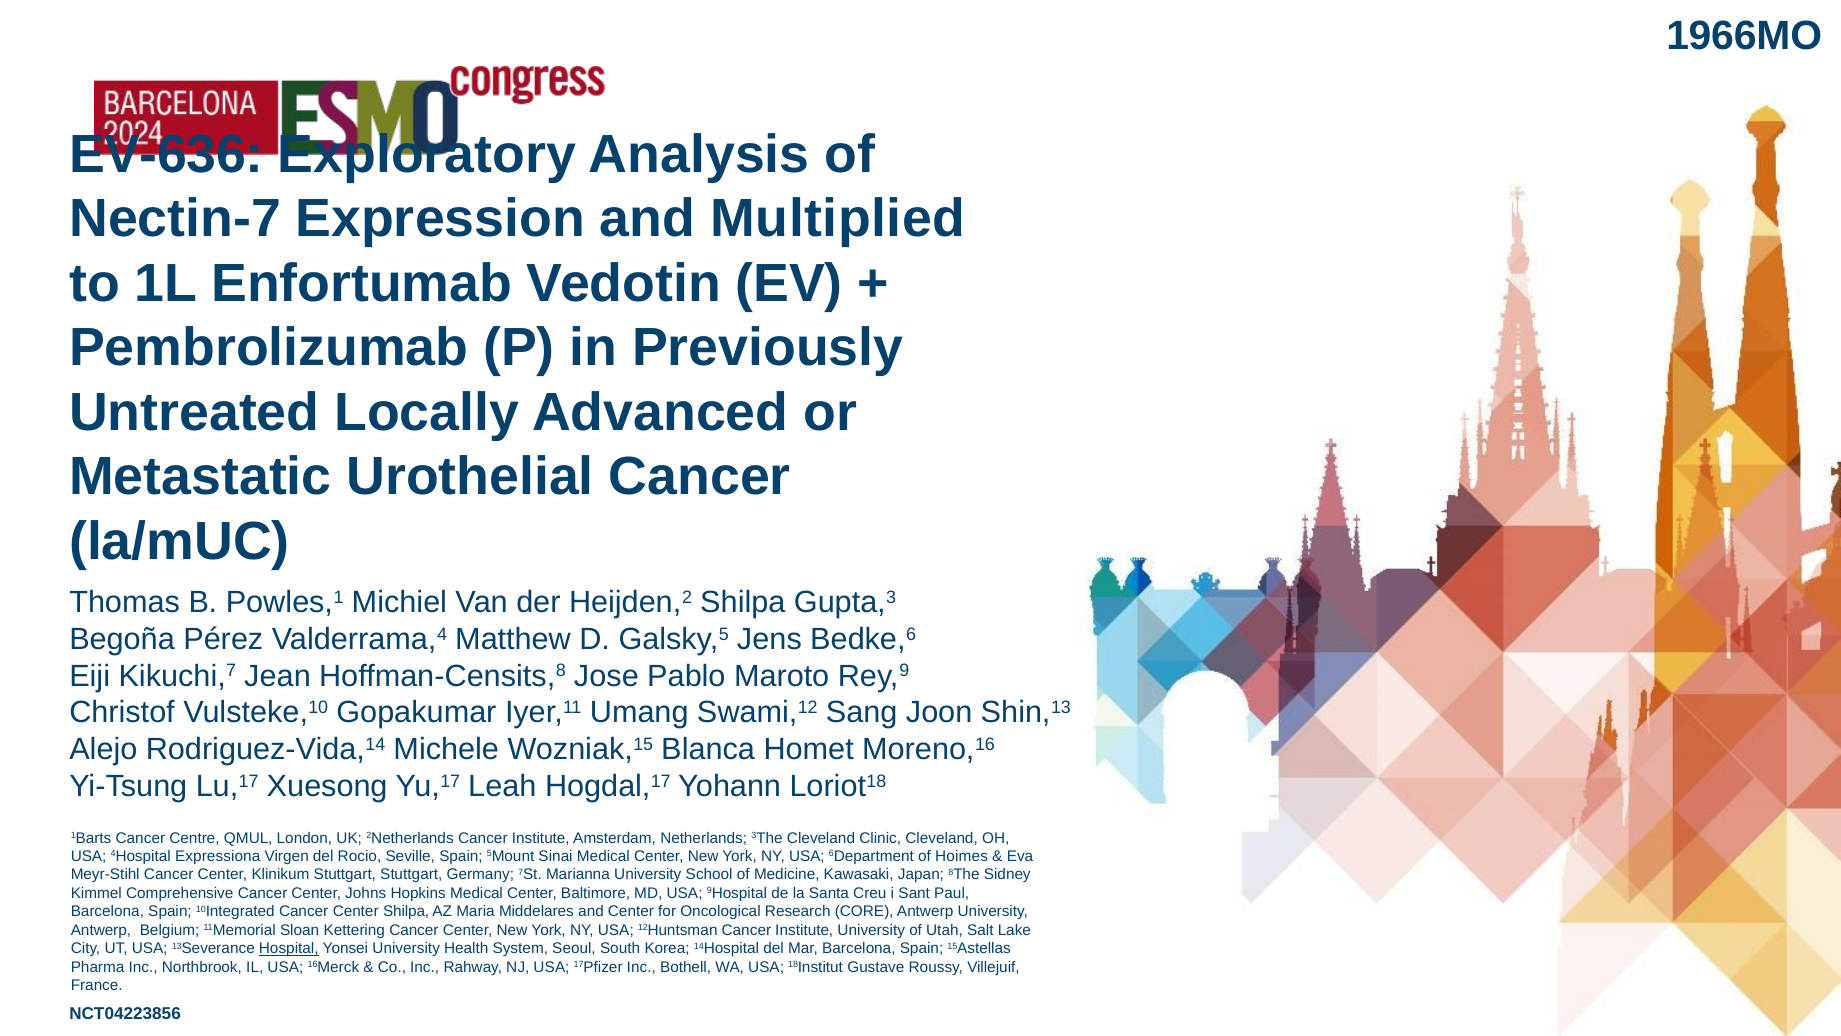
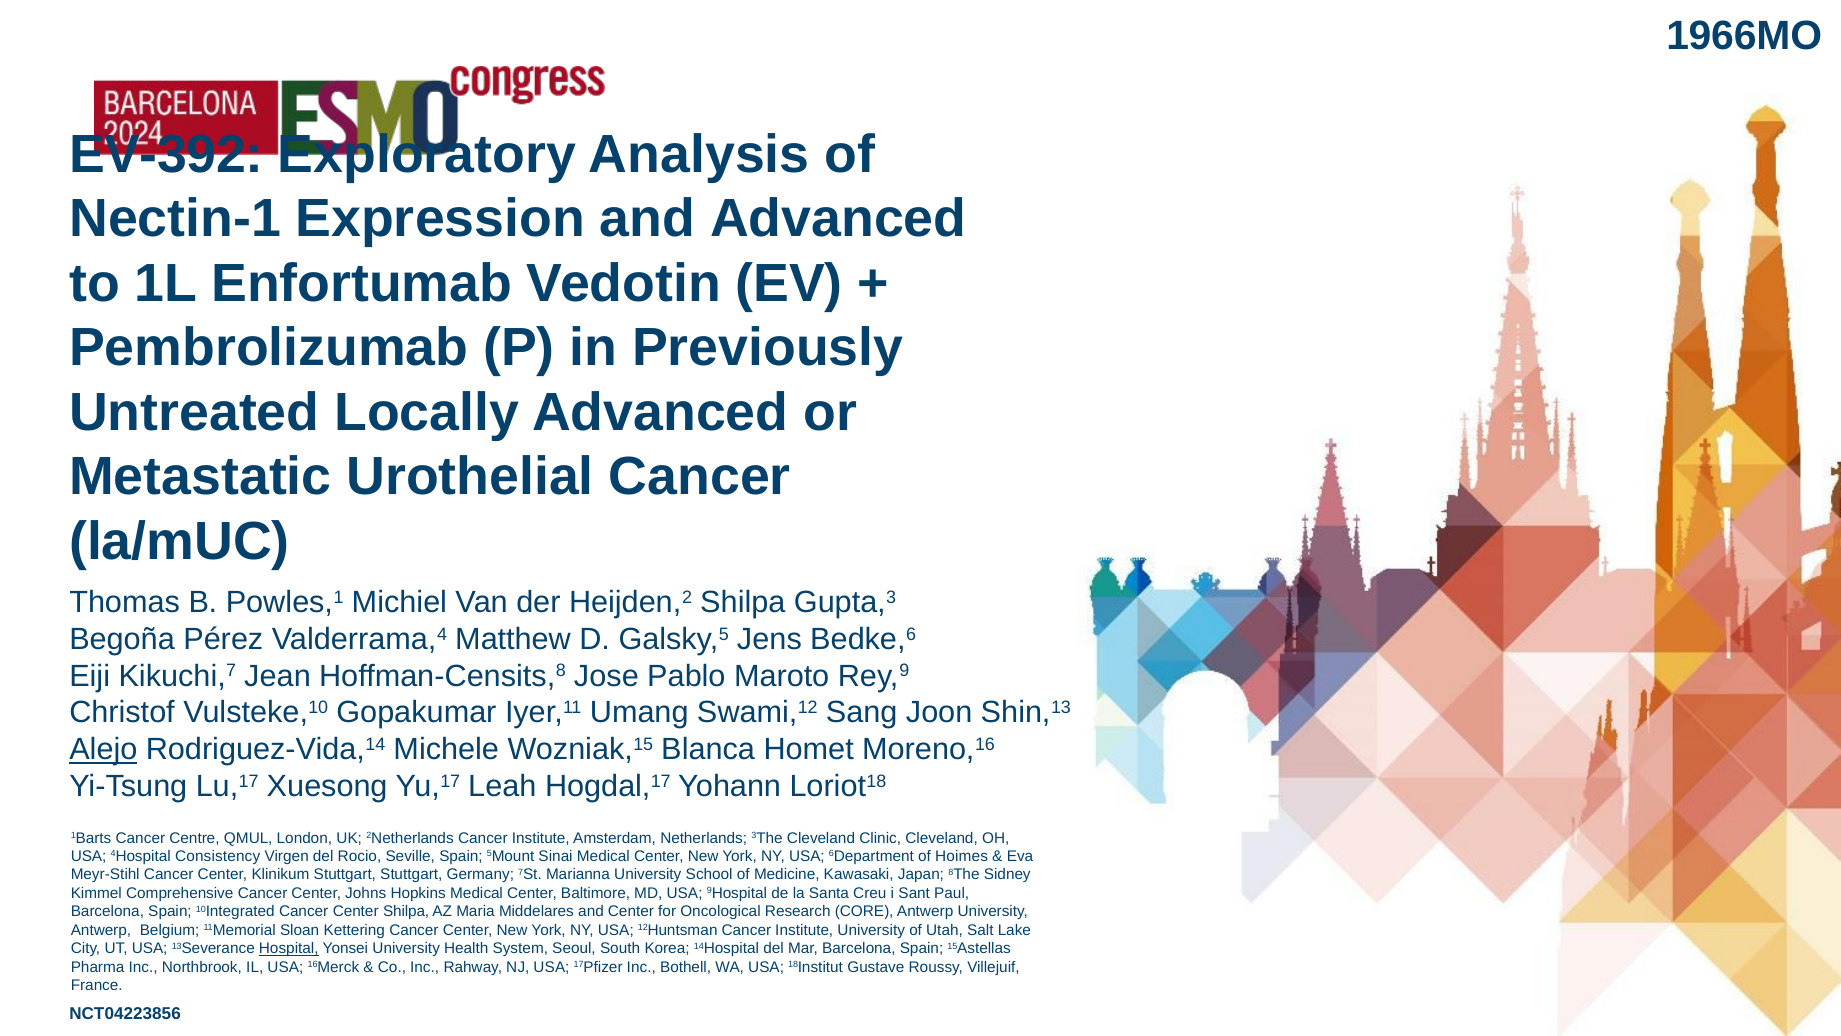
EV-636: EV-636 -> EV-392 (166, 154)
Nectin-7: Nectin-7 -> Nectin-1 (175, 219)
and Multiplied: Multiplied -> Advanced (838, 219)
Alejo underline: none -> present (103, 749)
Expressiona: Expressiona -> Consistency (218, 856)
